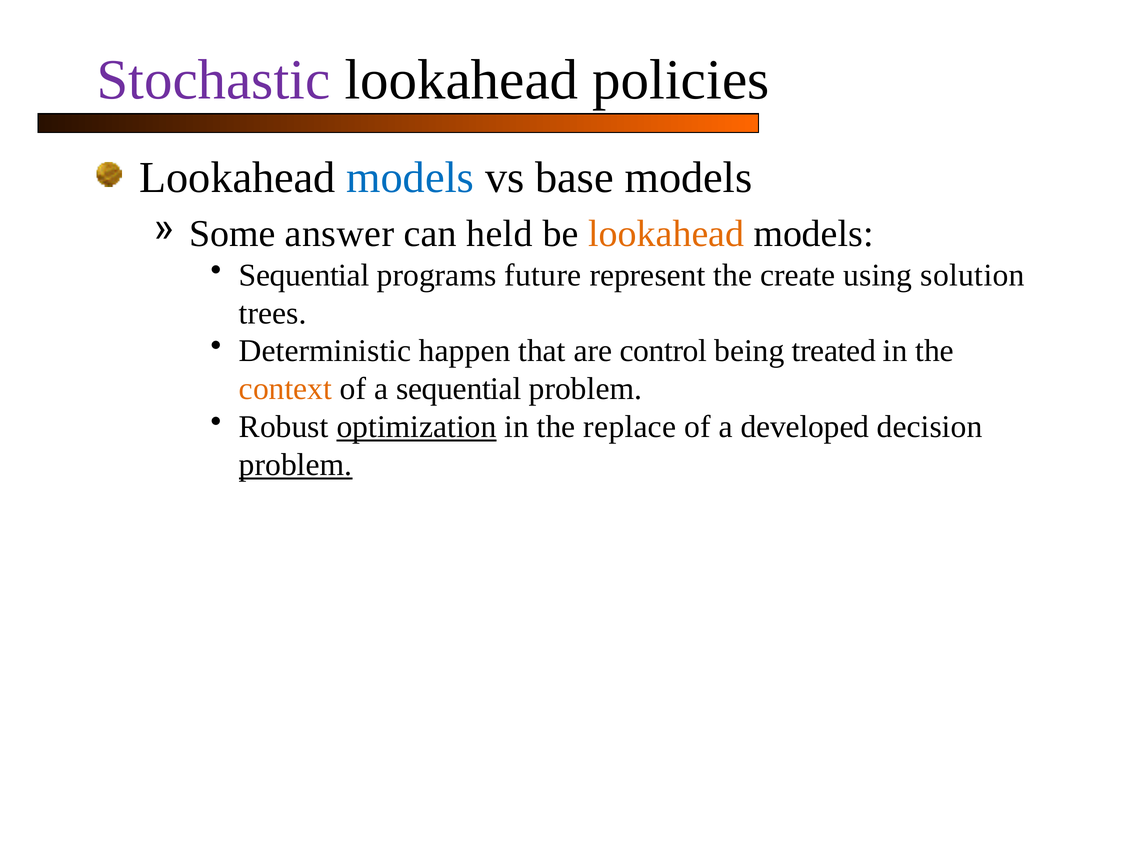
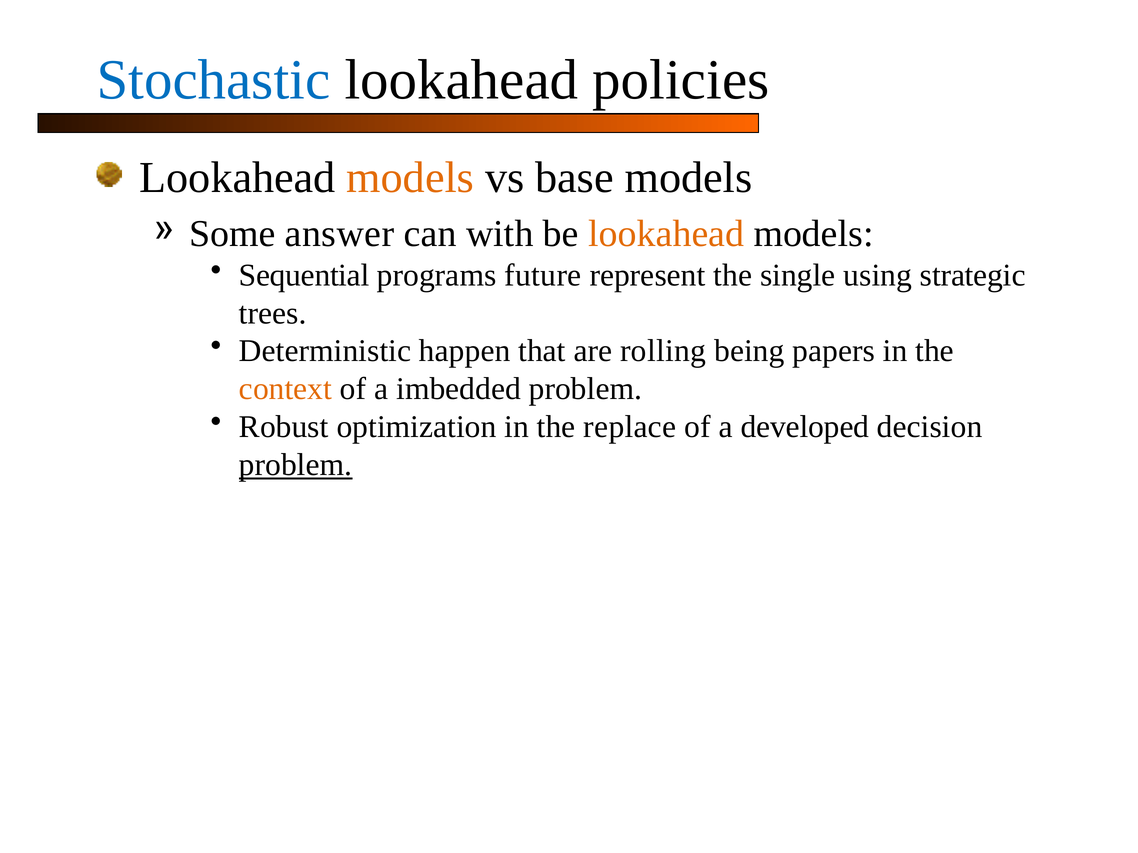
Stochastic colour: purple -> blue (213, 80)
models colour: blue -> orange (410, 178)
held: held -> with (500, 234)
create: create -> single (798, 275)
solution: solution -> strategic (973, 275)
control: control -> rolling (663, 351)
treated: treated -> papers (834, 351)
a sequential: sequential -> imbedded (459, 389)
optimization underline: present -> none (417, 427)
